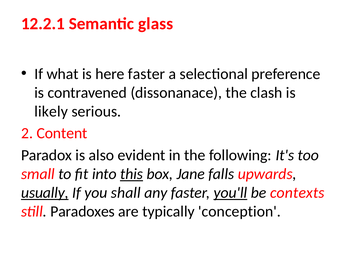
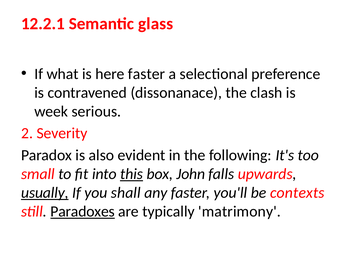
likely: likely -> week (51, 111)
Content: Content -> Severity (62, 133)
Jane: Jane -> John (191, 174)
you'll underline: present -> none (230, 193)
Paradoxes underline: none -> present (83, 212)
conception: conception -> matrimony (240, 212)
